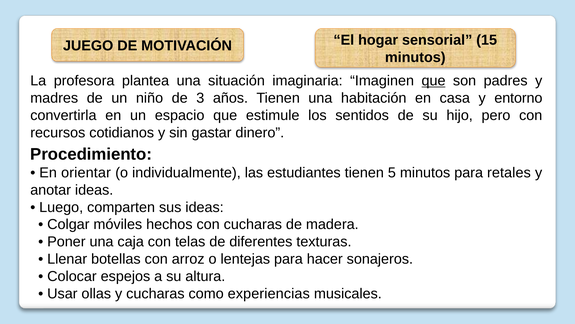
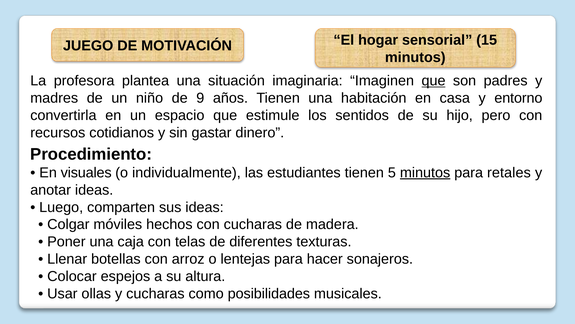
3: 3 -> 9 (200, 98)
orientar: orientar -> visuales (86, 172)
minutos underline: none -> present (425, 172)
experiencias: experiencias -> posibilidades (269, 293)
